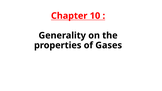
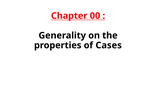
10: 10 -> 00 (95, 16)
Gases: Gases -> Cases (109, 45)
